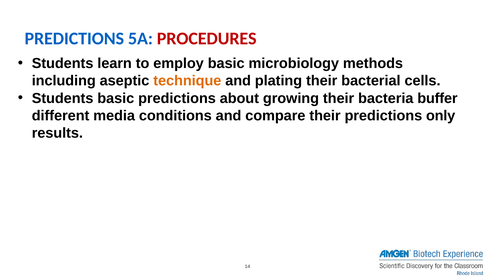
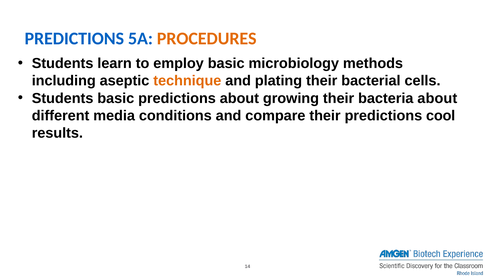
PROCEDURES colour: red -> orange (207, 39)
bacteria buffer: buffer -> about (437, 98)
only: only -> cool (441, 115)
